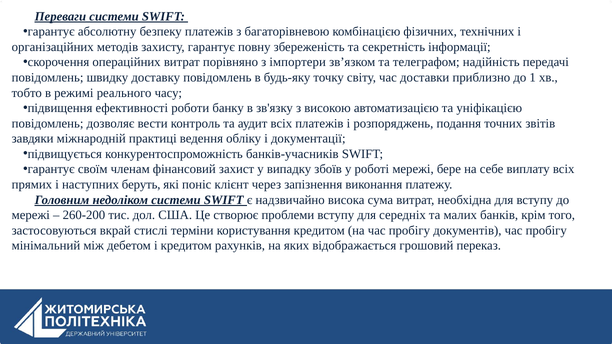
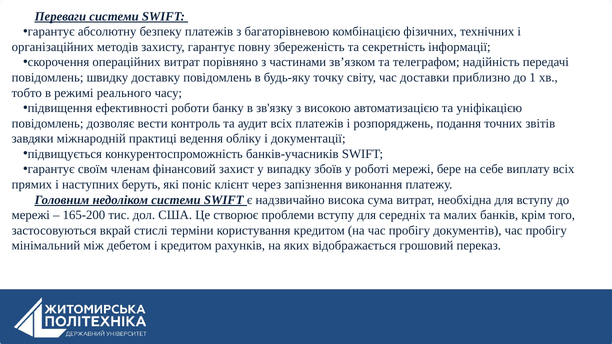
імпортери: імпортери -> частинами (298, 62)
260-200: 260-200 -> 165-200 (84, 215)
